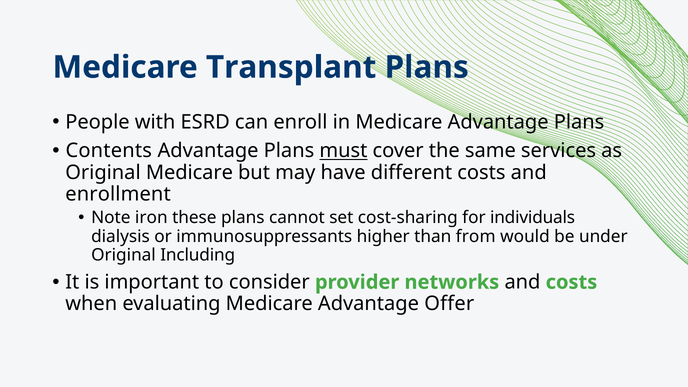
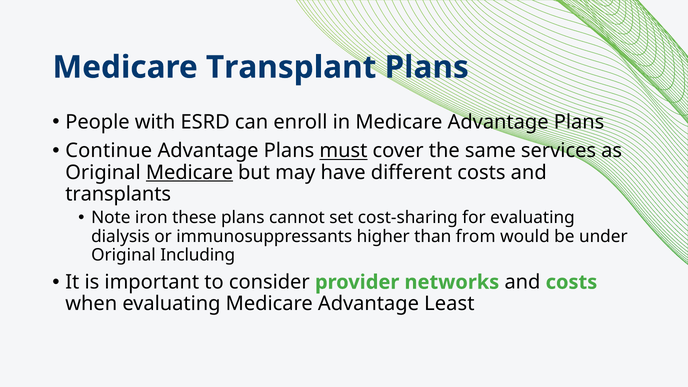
Contents: Contents -> Continue (109, 151)
Medicare underline: none -> present (189, 172)
enrollment: enrollment -> transplants (118, 194)
for individuals: individuals -> evaluating (532, 218)
Offer: Offer -> Least (449, 304)
